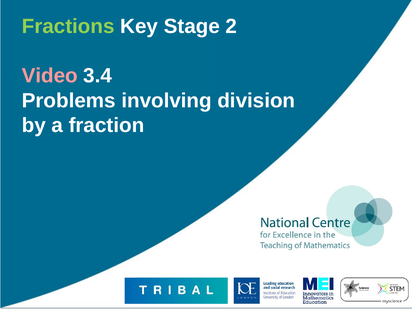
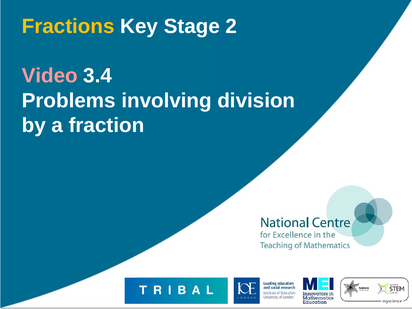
Fractions colour: light green -> yellow (68, 26)
